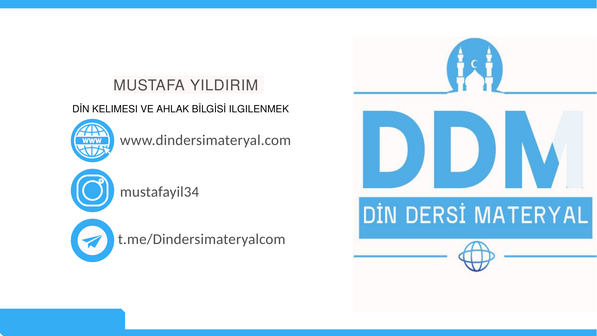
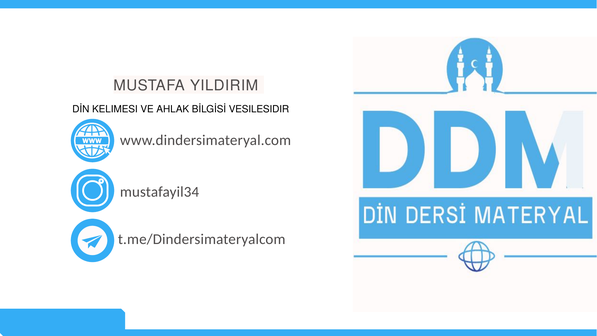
ILGILENMEK: ILGILENMEK -> VESILESIDIR (259, 109)
